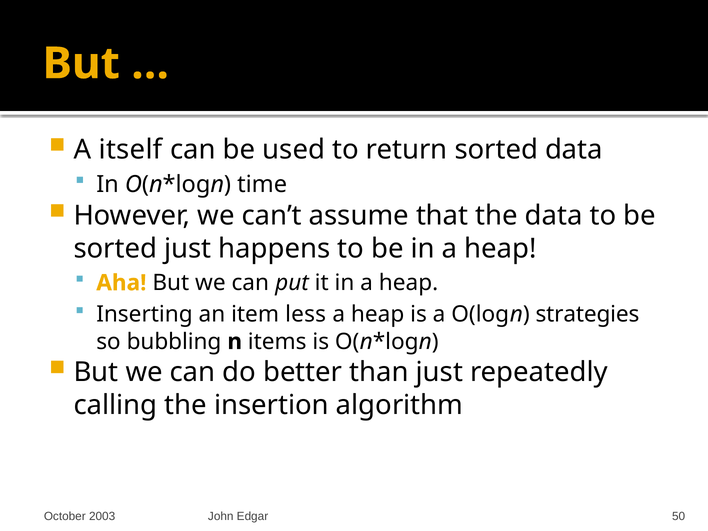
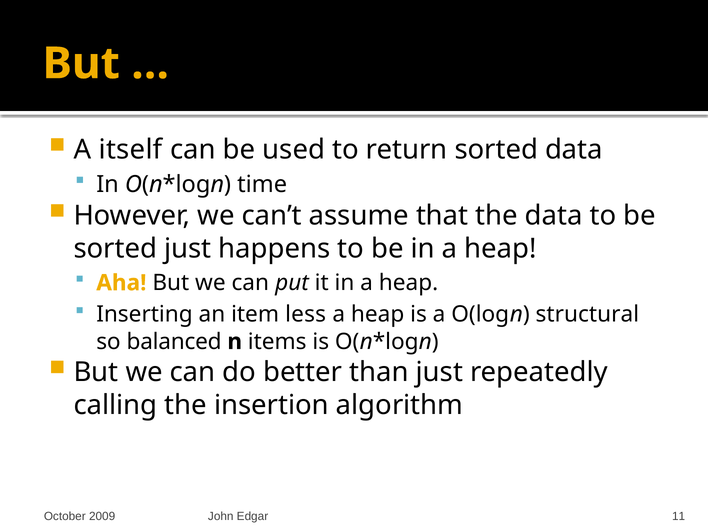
strategies: strategies -> structural (587, 314)
bubbling: bubbling -> balanced (174, 342)
2003: 2003 -> 2009 (102, 516)
50: 50 -> 11 (679, 516)
